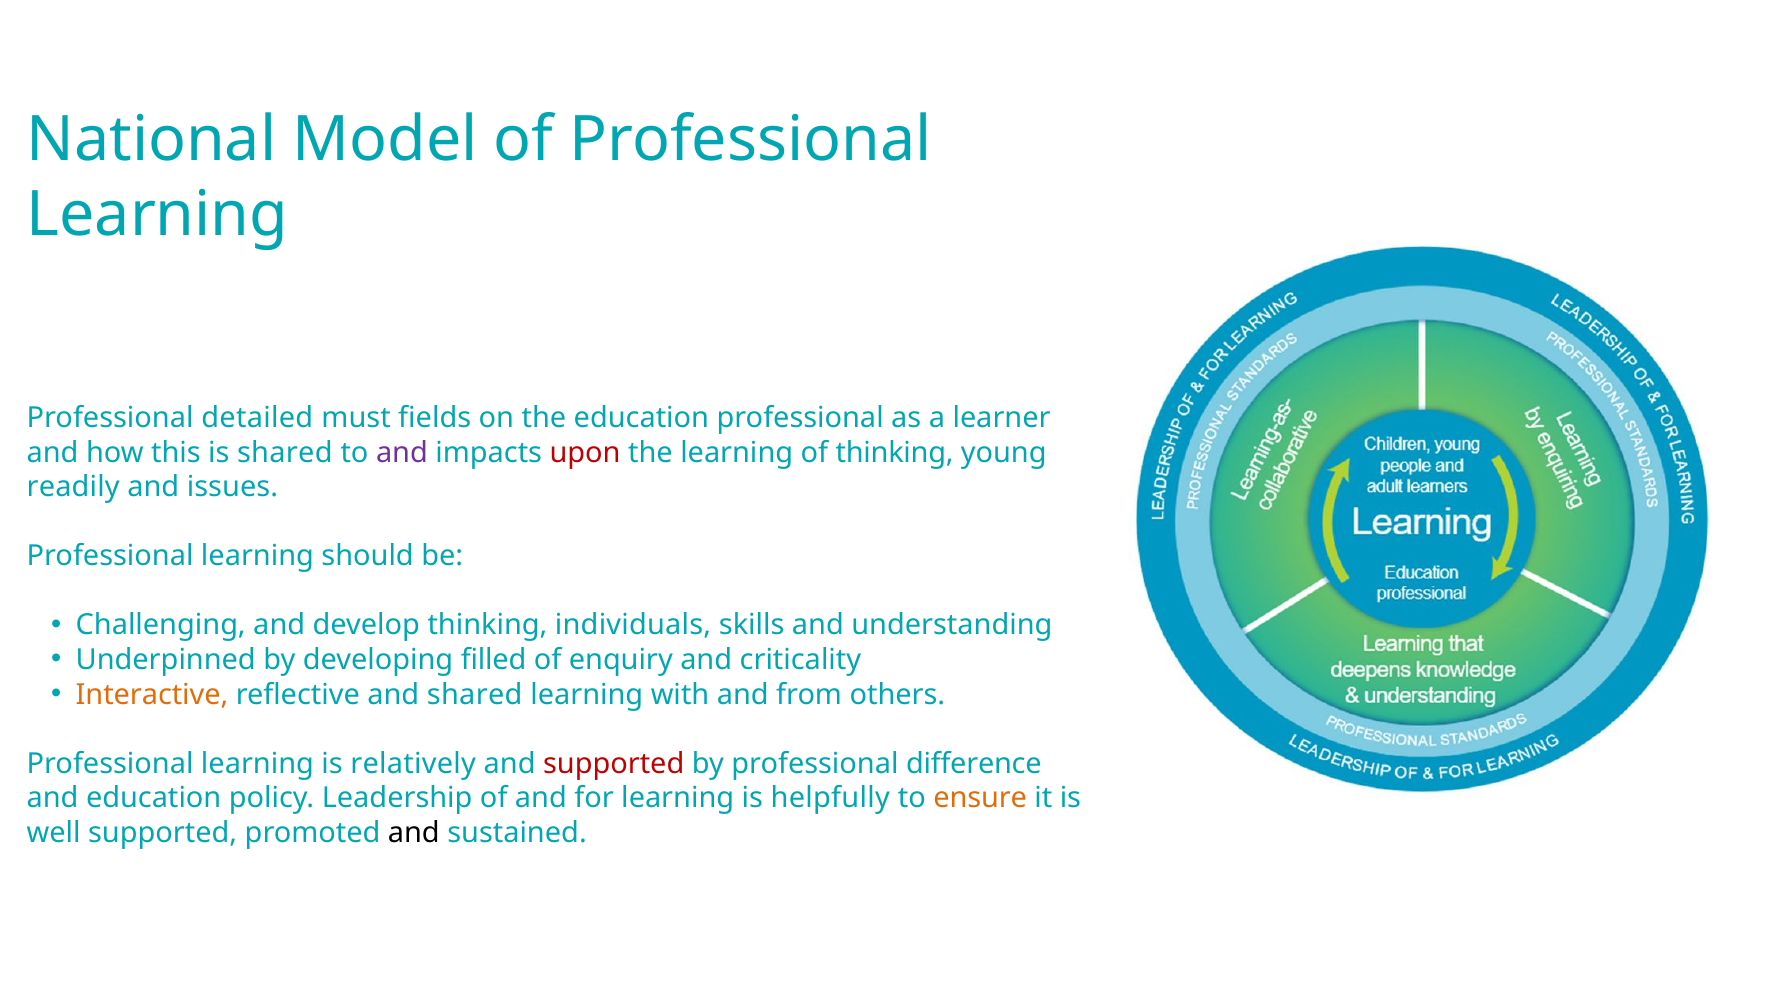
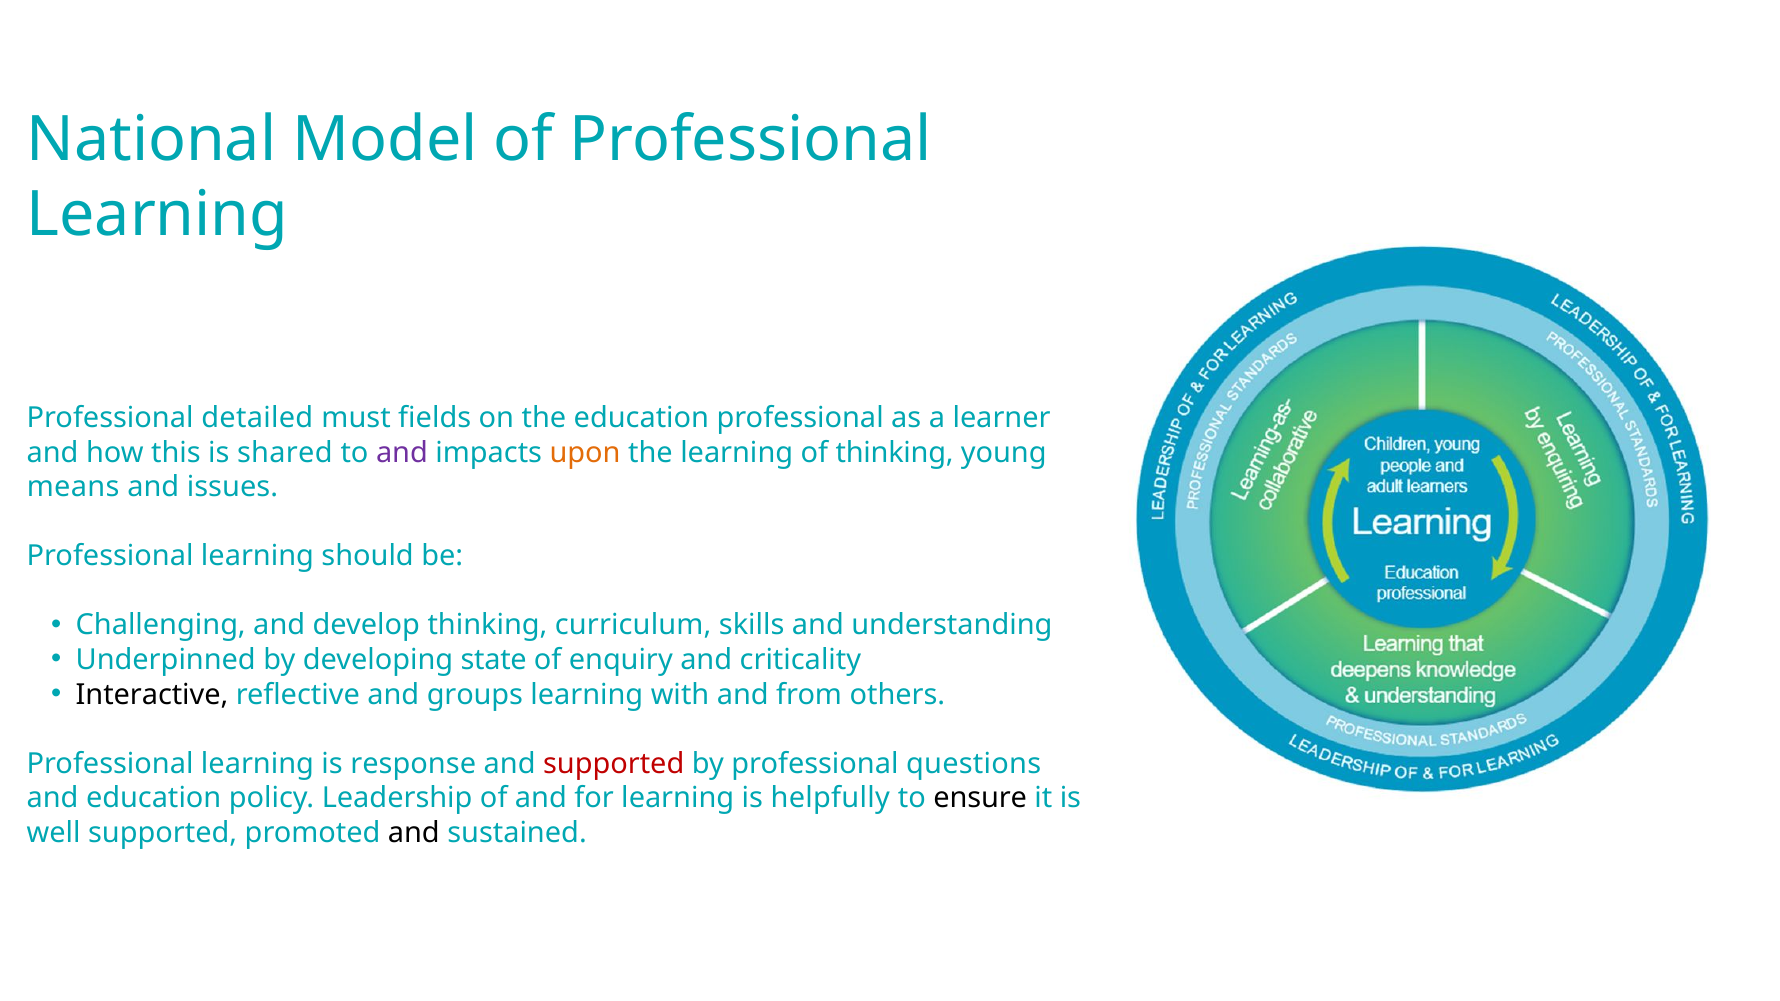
upon colour: red -> orange (585, 453)
readily: readily -> means (73, 487)
individuals: individuals -> curriculum (633, 626)
filled: filled -> state (494, 660)
Interactive colour: orange -> black (152, 695)
and shared: shared -> groups (475, 695)
relatively: relatively -> response (413, 764)
difference: difference -> questions (974, 764)
ensure colour: orange -> black (980, 798)
